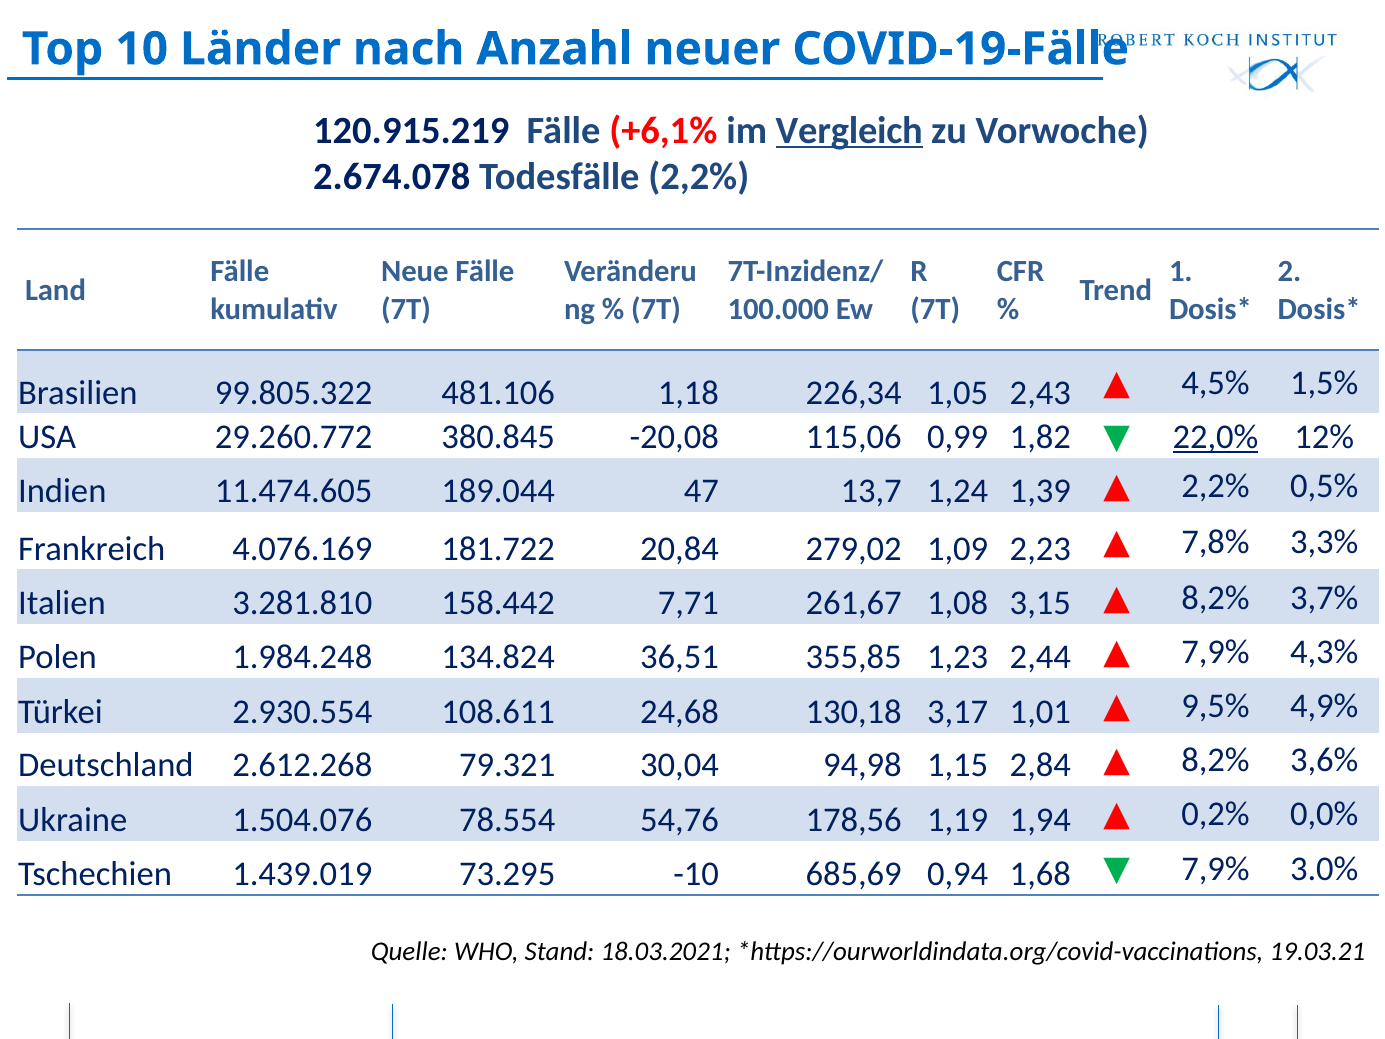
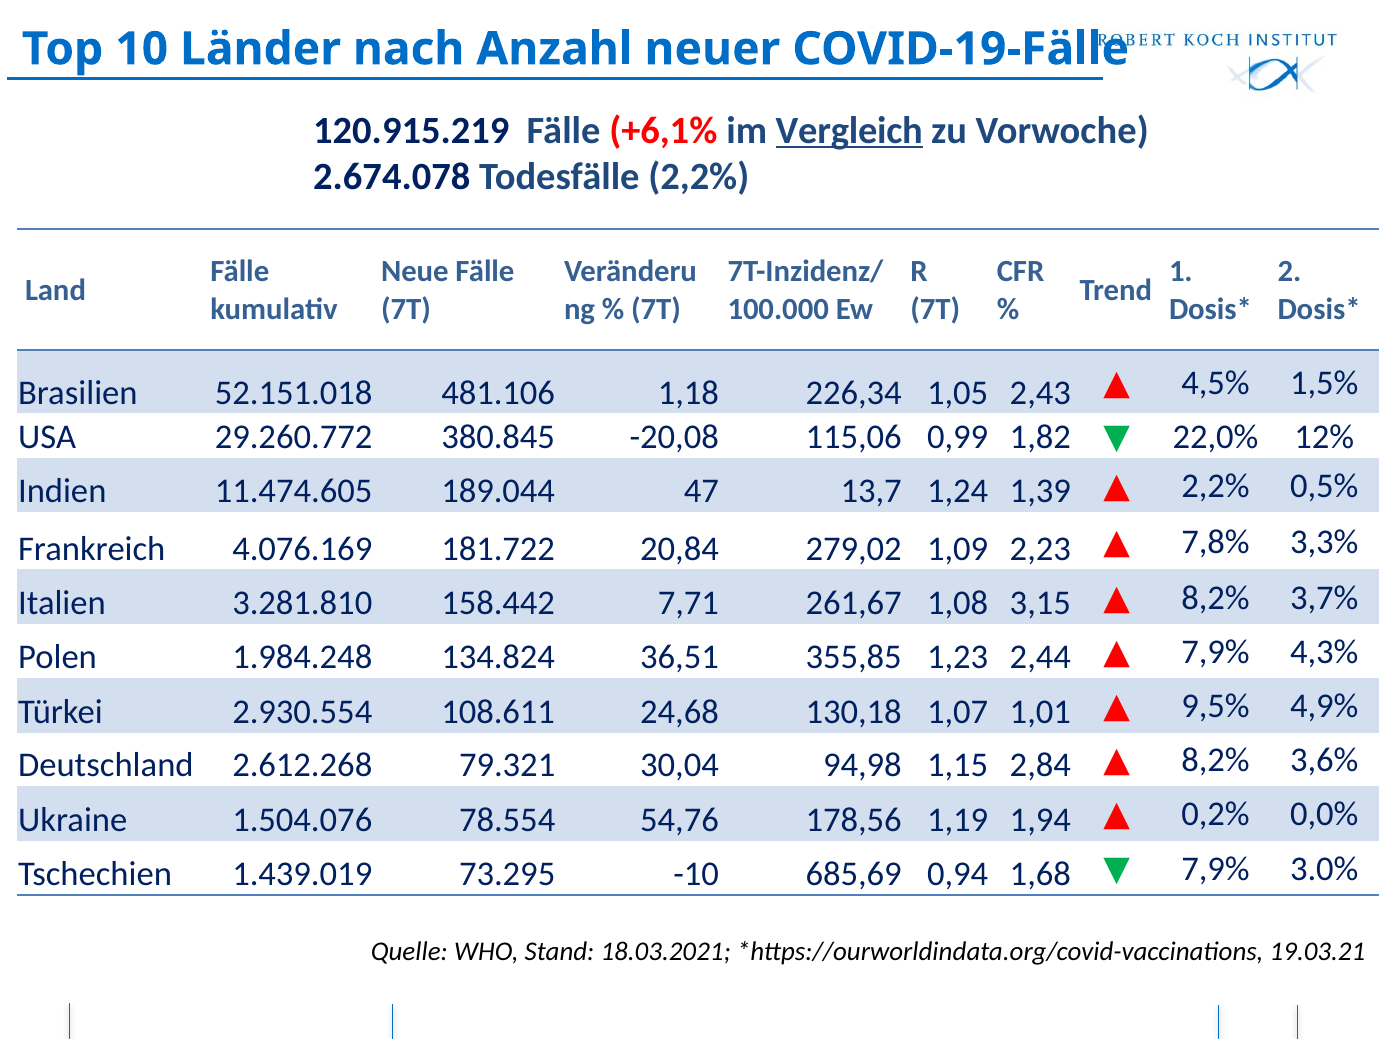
99.805.322: 99.805.322 -> 52.151.018 (294, 393)
22,0% underline: present -> none (1215, 437)
3,17: 3,17 -> 1,07 (958, 712)
